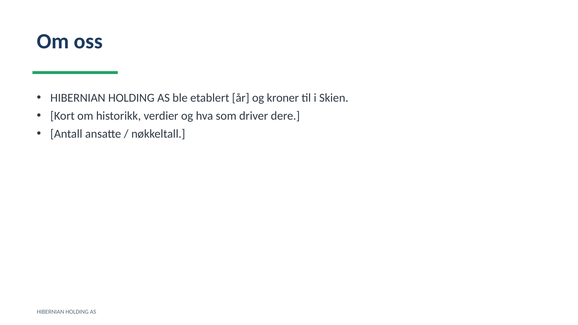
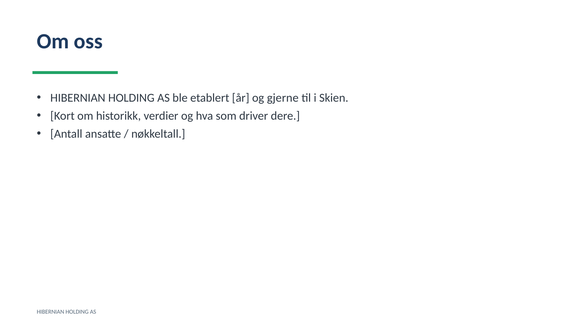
kroner: kroner -> gjerne (283, 98)
